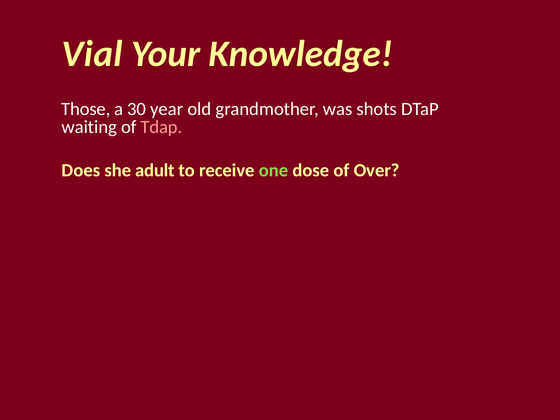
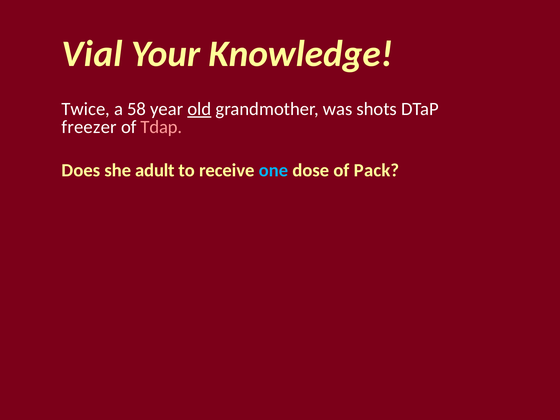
Those: Those -> Twice (86, 109)
30: 30 -> 58 (137, 109)
old underline: none -> present (199, 109)
waiting: waiting -> freezer (89, 127)
one colour: light green -> light blue (274, 170)
Over: Over -> Pack (377, 170)
